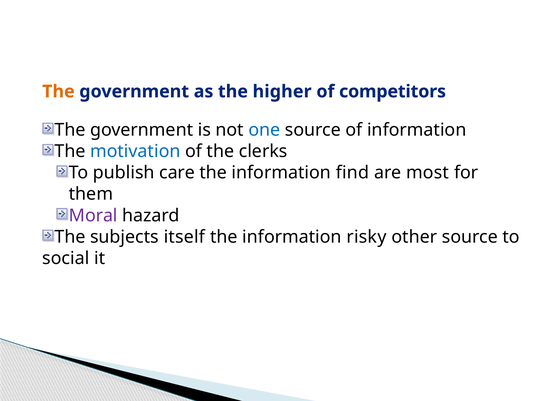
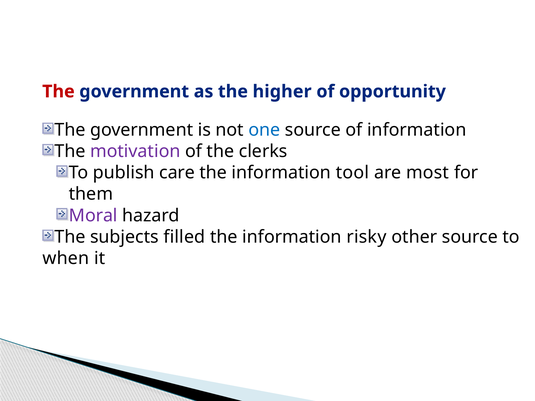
The colour: orange -> red (58, 92)
competitors: competitors -> opportunity (392, 92)
motivation colour: blue -> purple (135, 151)
find: find -> tool (352, 173)
itself: itself -> filled (184, 237)
social: social -> when (66, 258)
